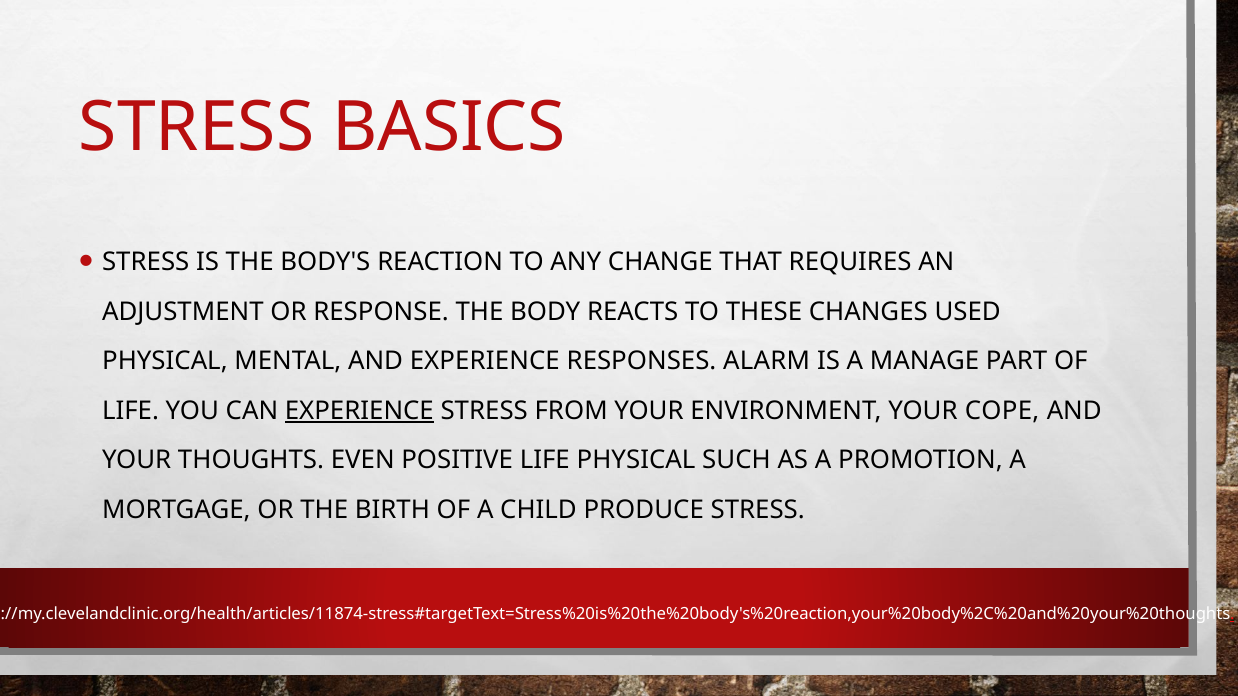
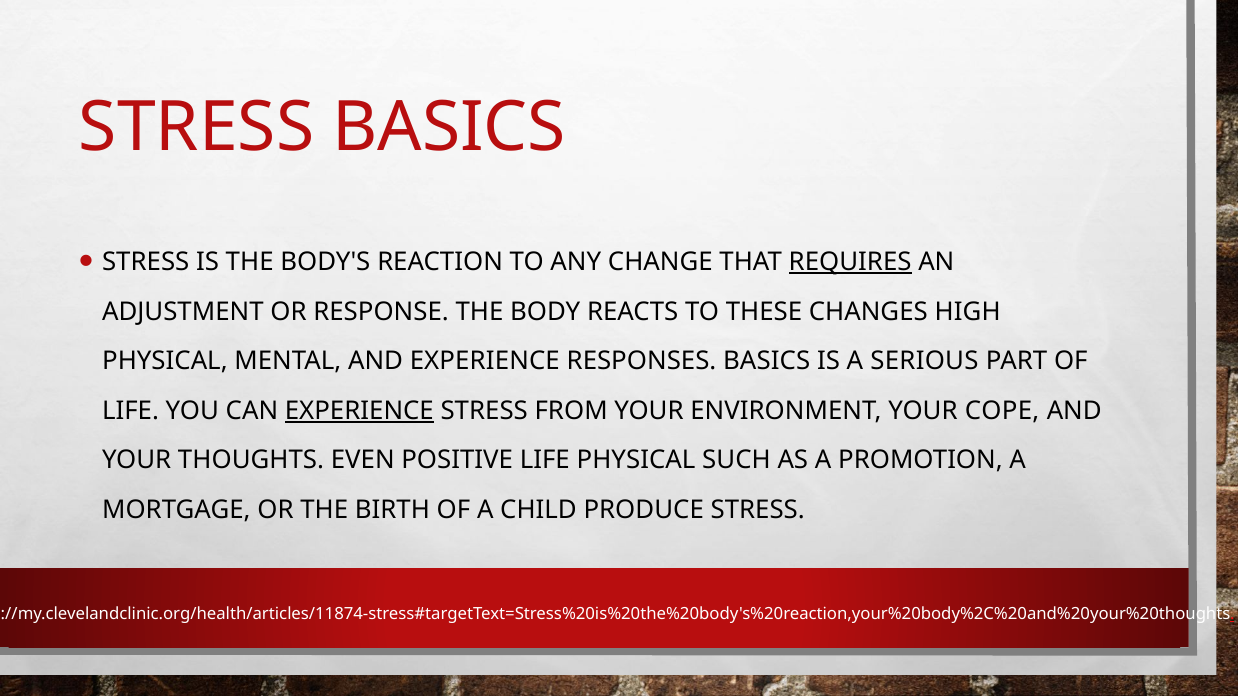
REQUIRES underline: none -> present (850, 262)
USED: USED -> HIGH (968, 312)
RESPONSES ALARM: ALARM -> BASICS (767, 361)
MANAGE: MANAGE -> SERIOUS (924, 361)
